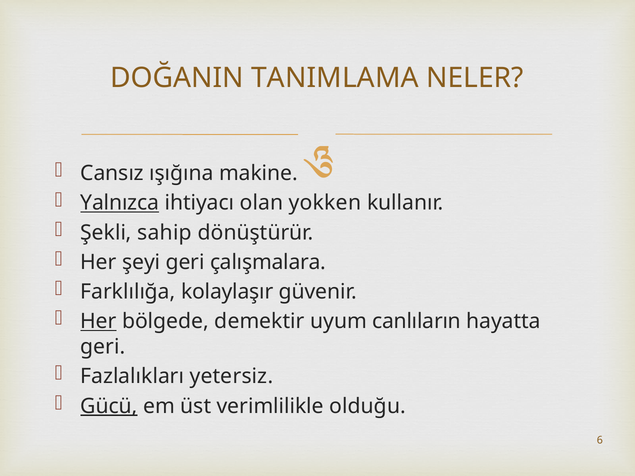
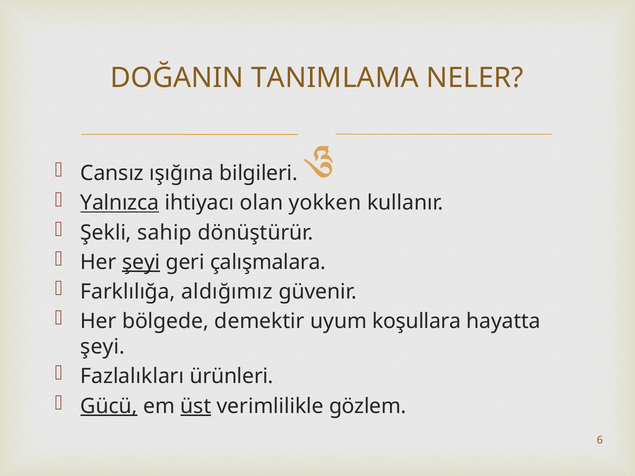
makine: makine -> bilgileri (259, 173)
şeyi underline: none -> present (141, 262)
kolaylaşır: kolaylaşır -> aldığımız (227, 292)
Her underline: present -> none (98, 322)
canlıların: canlıların -> koşullara (417, 322)
geri: geri -> şeyi (103, 347)
yetersiz: yetersiz -> ürünleri (232, 377)
üst underline: none -> present (196, 406)
olduğu: olduğu -> gözlem (368, 406)
